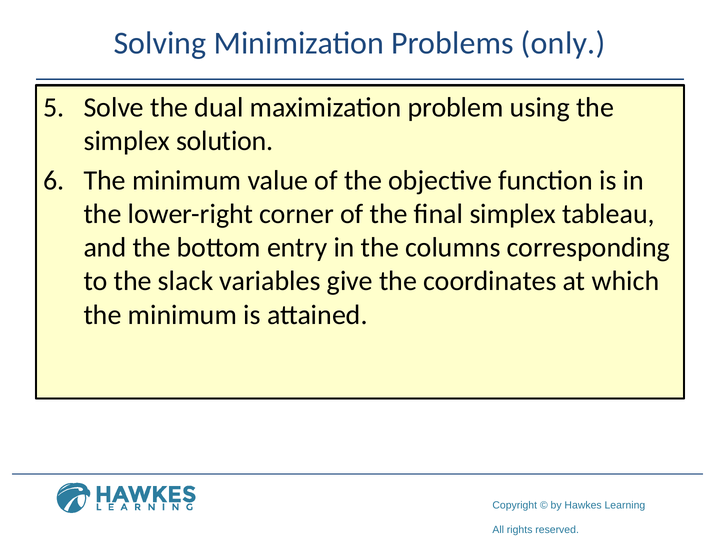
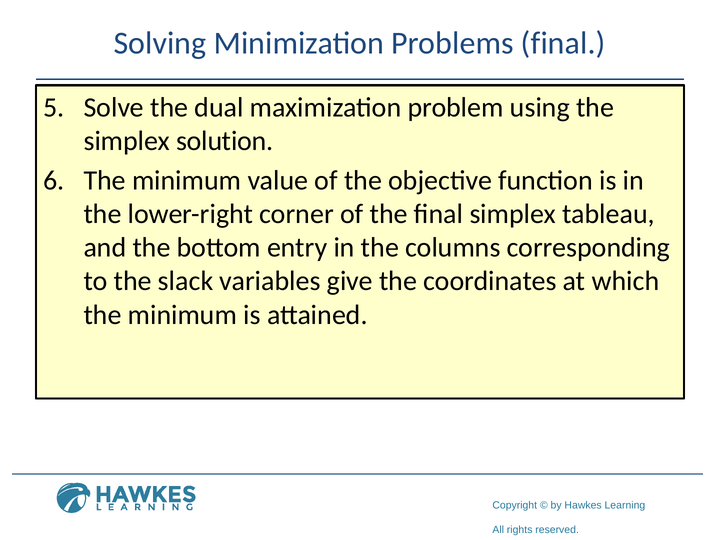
Problems only: only -> final (563, 43)
